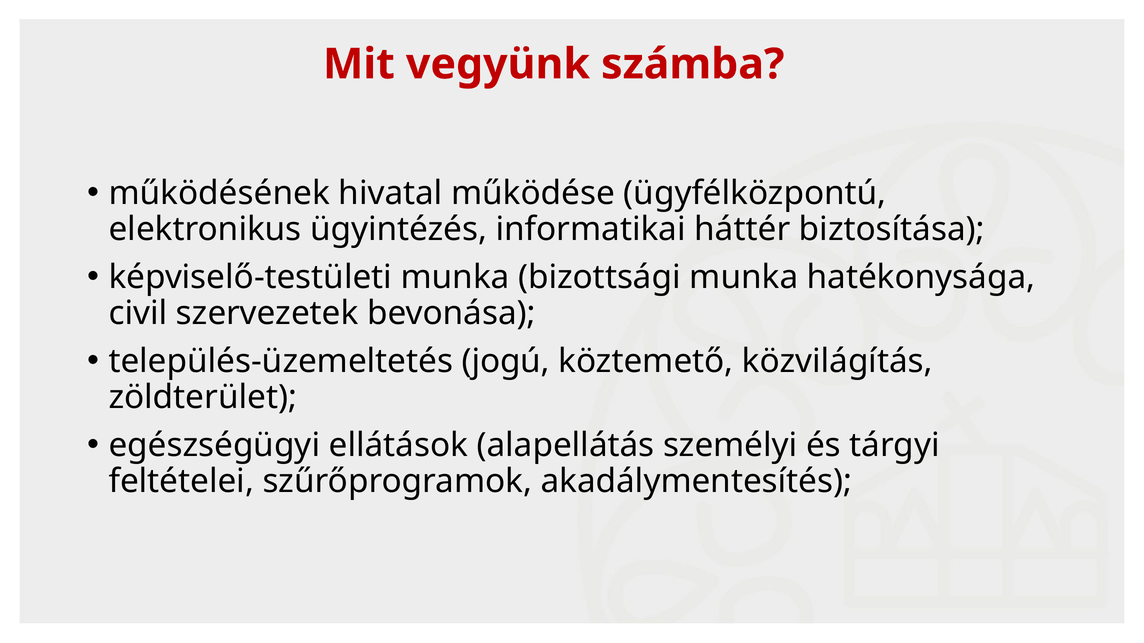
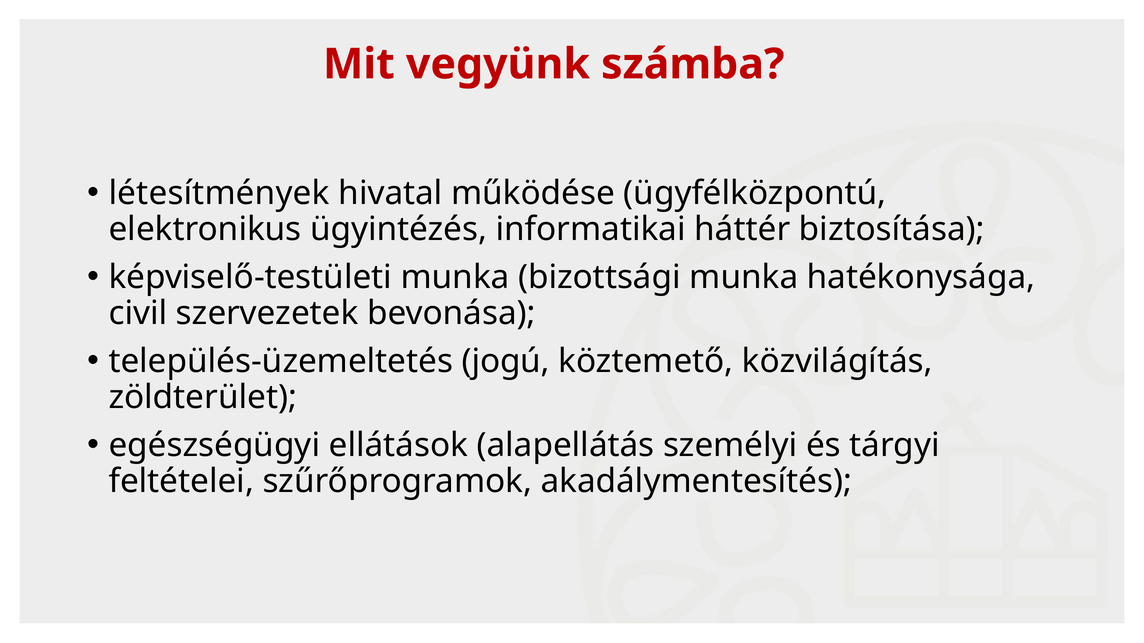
működésének: működésének -> létesítmények (219, 193)
